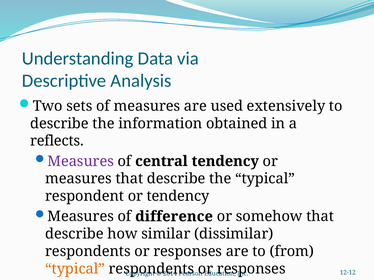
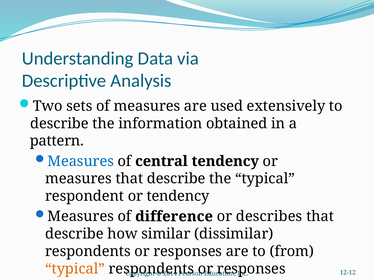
reflects: reflects -> pattern (57, 141)
Measures colour: purple -> blue (81, 162)
somehow: somehow -> describes (269, 217)
